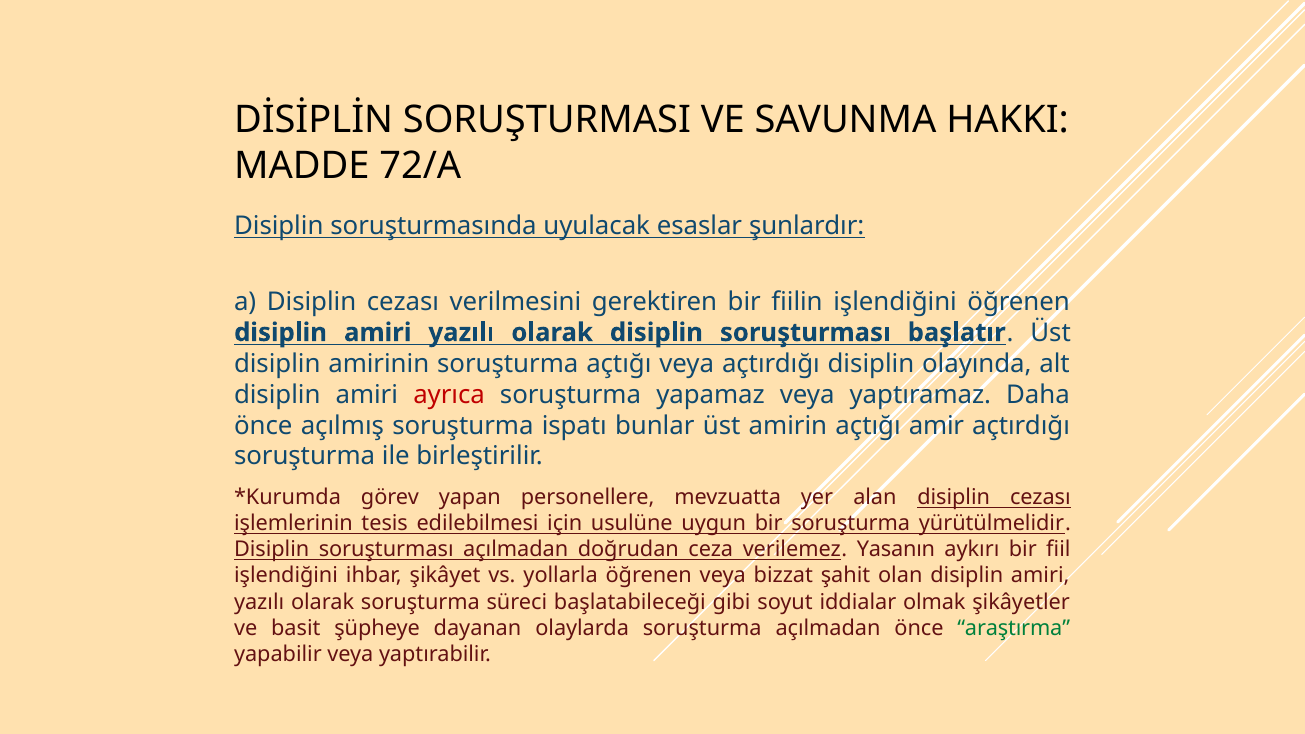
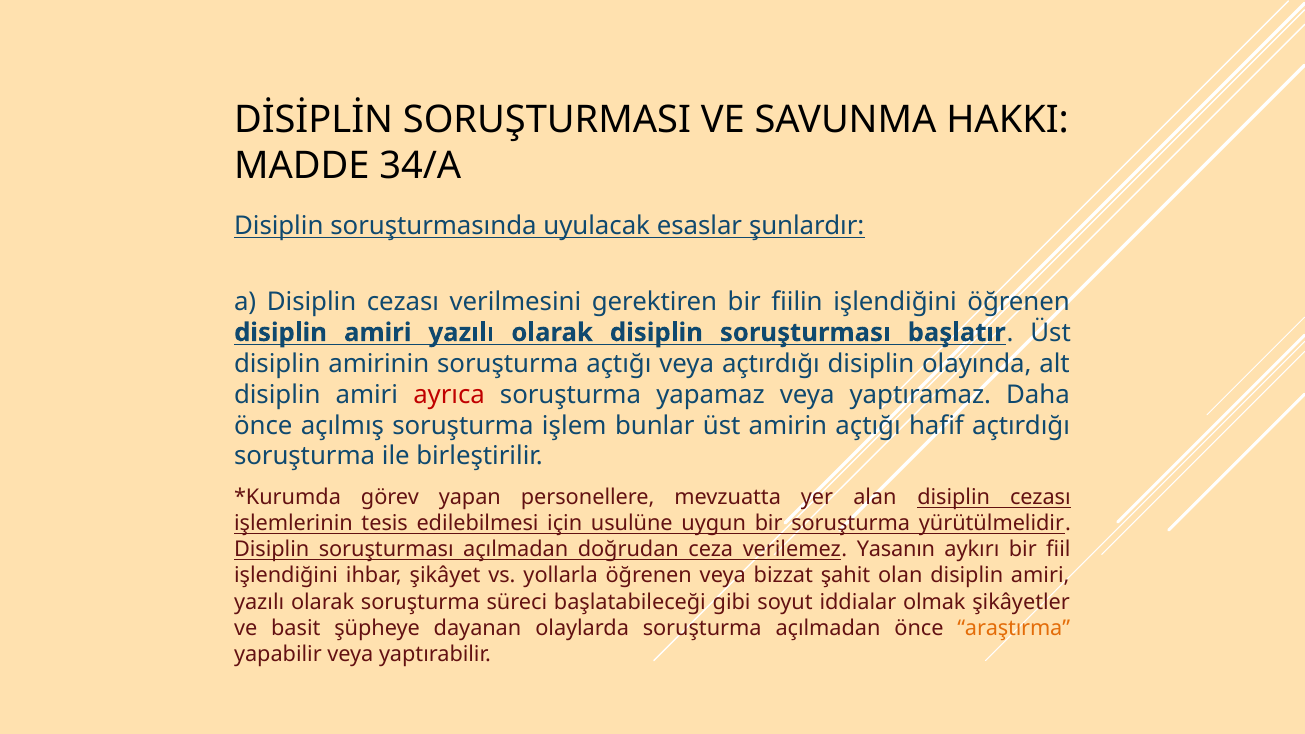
72/A: 72/A -> 34/A (420, 166)
ispatı: ispatı -> işlem (574, 426)
amir: amir -> hafif (936, 426)
araştırma colour: green -> orange (1014, 628)
